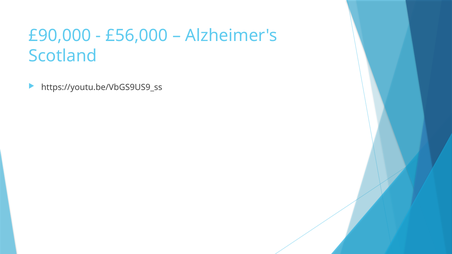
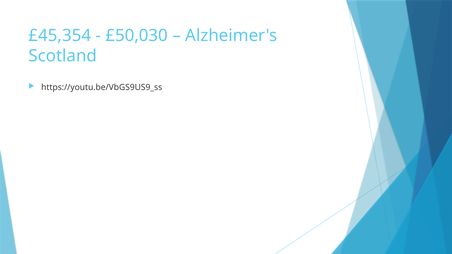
£90,000: £90,000 -> £45,354 (60, 36)
£56,000: £56,000 -> £50,030 (137, 36)
